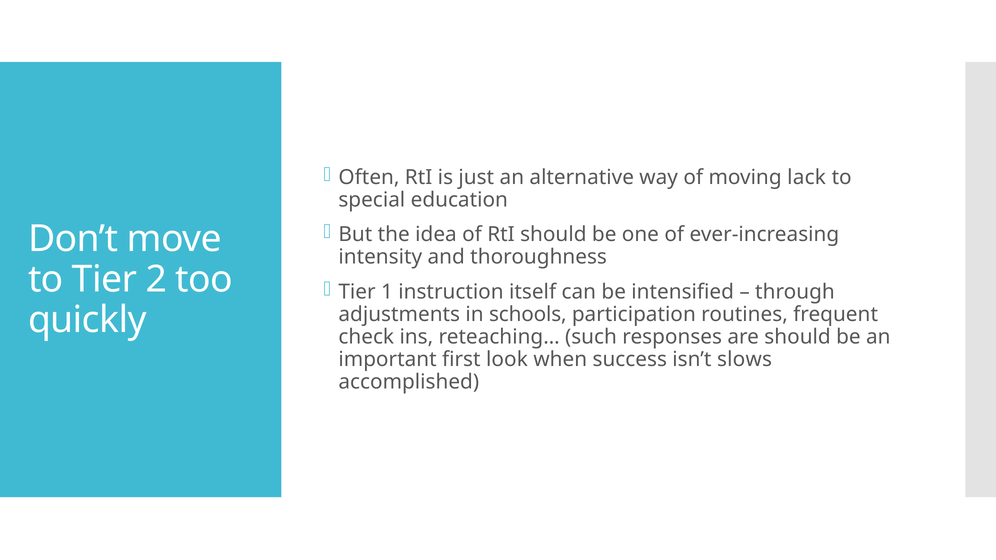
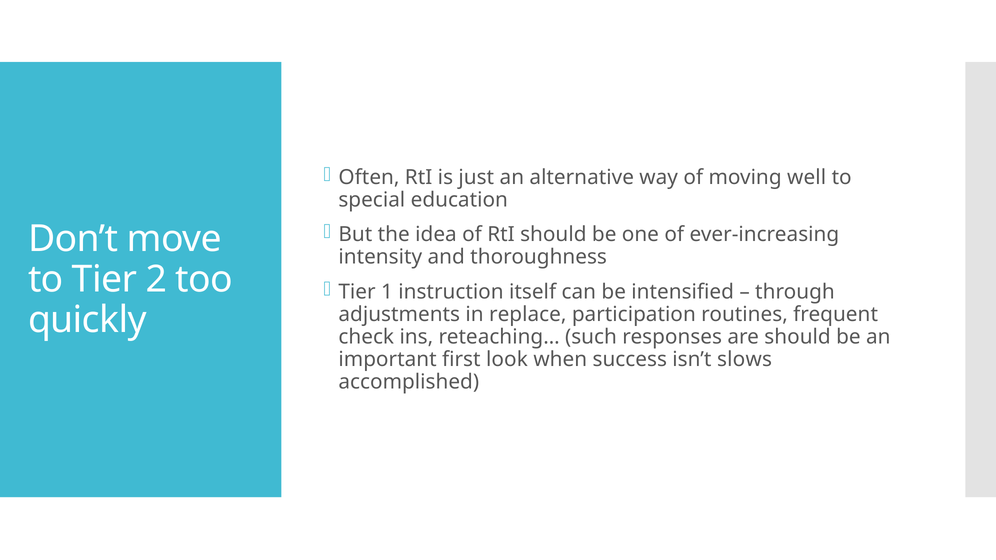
lack: lack -> well (807, 177)
schools: schools -> replace (528, 315)
